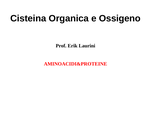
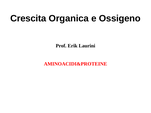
Cisteina: Cisteina -> Crescita (28, 18)
